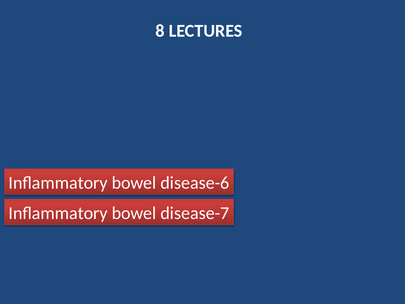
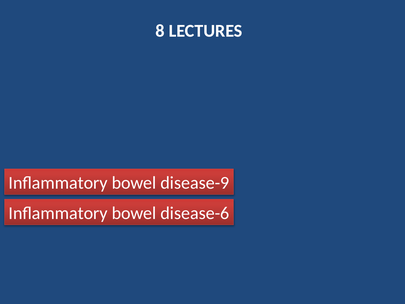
disease-6: disease-6 -> disease-9 (195, 183)
disease-7: disease-7 -> disease-6 (195, 213)
